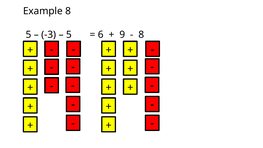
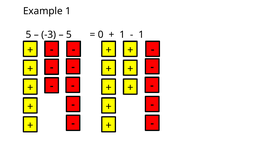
Example 8: 8 -> 1 (68, 11)
6: 6 -> 0 (101, 35)
9: 9 -> 1 (122, 35)
8: 8 -> 1 (141, 35)
